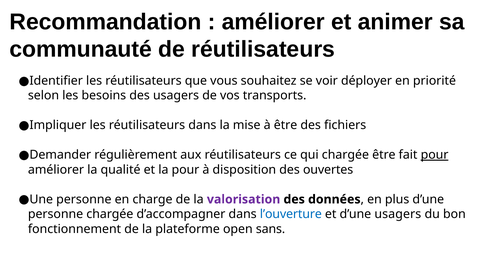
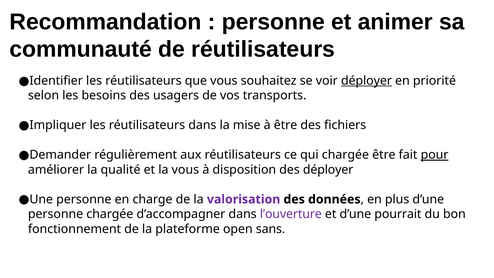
améliorer: améliorer -> personne (273, 22)
déployer underline: none -> present (367, 81)
la pour: pour -> vous (185, 170)
des ouvertes: ouvertes -> déployer (328, 170)
l’ouverture colour: blue -> purple (291, 214)
d’une usagers: usagers -> pourrait (398, 214)
